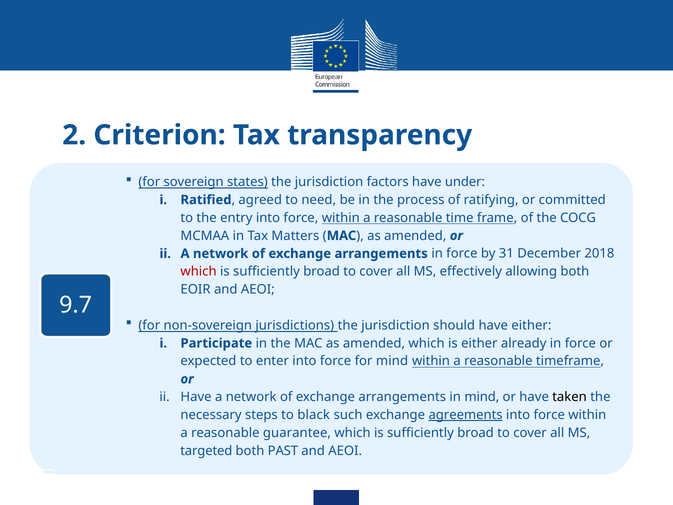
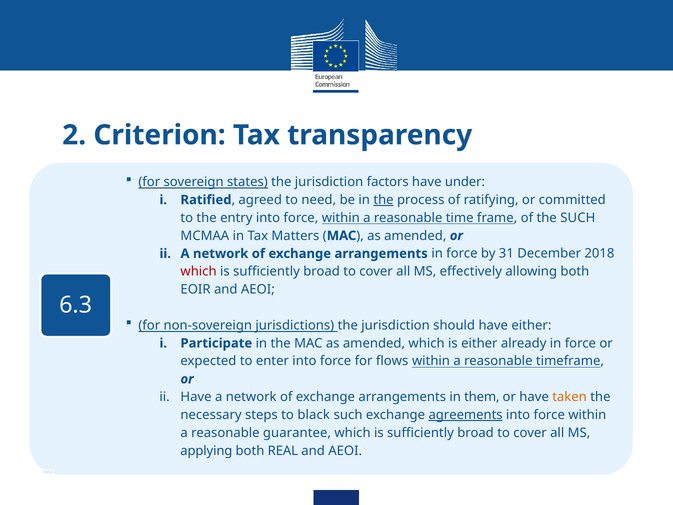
the underline: none -> present (384, 200)
the COCG: COCG -> SUCH (578, 218)
9.7: 9.7 -> 6.3 (76, 305)
for mind: mind -> flows (392, 361)
in mind: mind -> them (482, 397)
taken colour: black -> orange (570, 397)
targeted: targeted -> applying (206, 451)
PAST: PAST -> REAL (283, 451)
